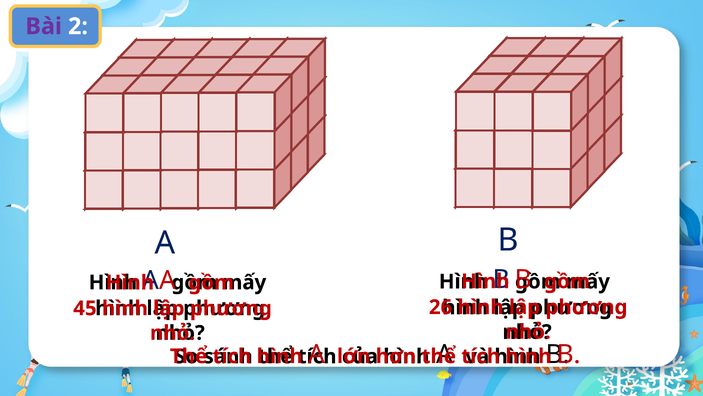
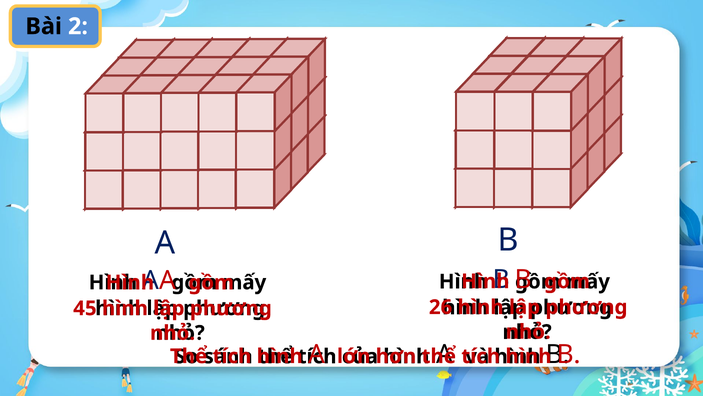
Bài colour: purple -> black (44, 26)
